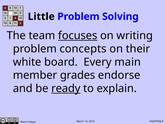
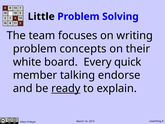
focuses underline: present -> none (78, 35)
main: main -> quick (128, 62)
grades: grades -> talking (78, 75)
